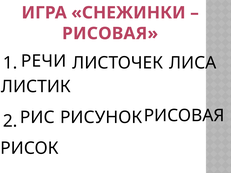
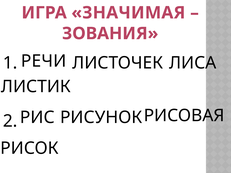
СНЕЖИНКИ: СНЕЖИНКИ -> ЗНАЧИМАЯ (128, 13)
РИСОВАЯ: РИСОВАЯ -> ЗОВАНИЯ (110, 34)
